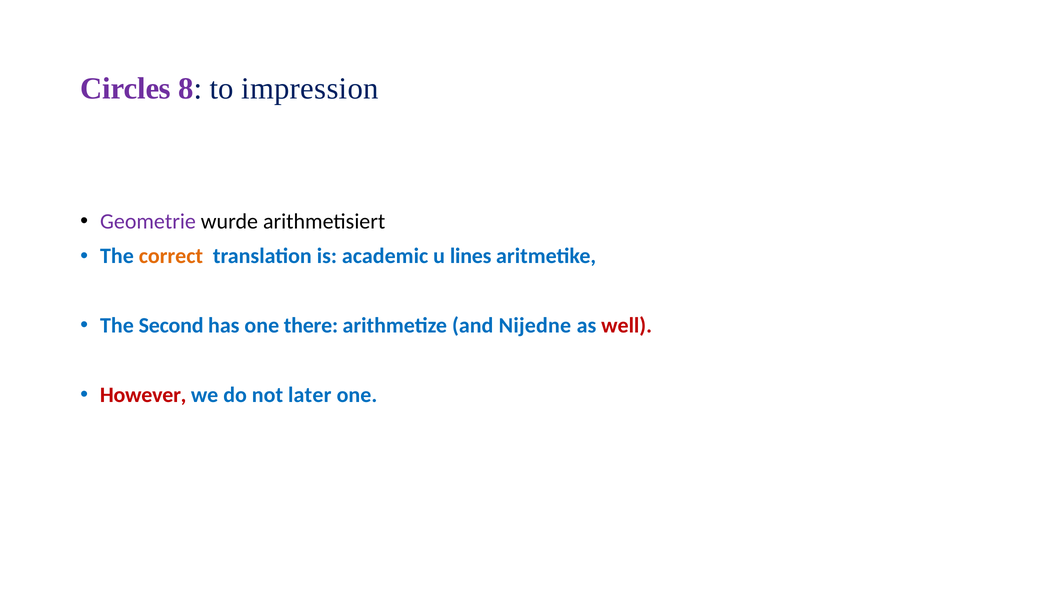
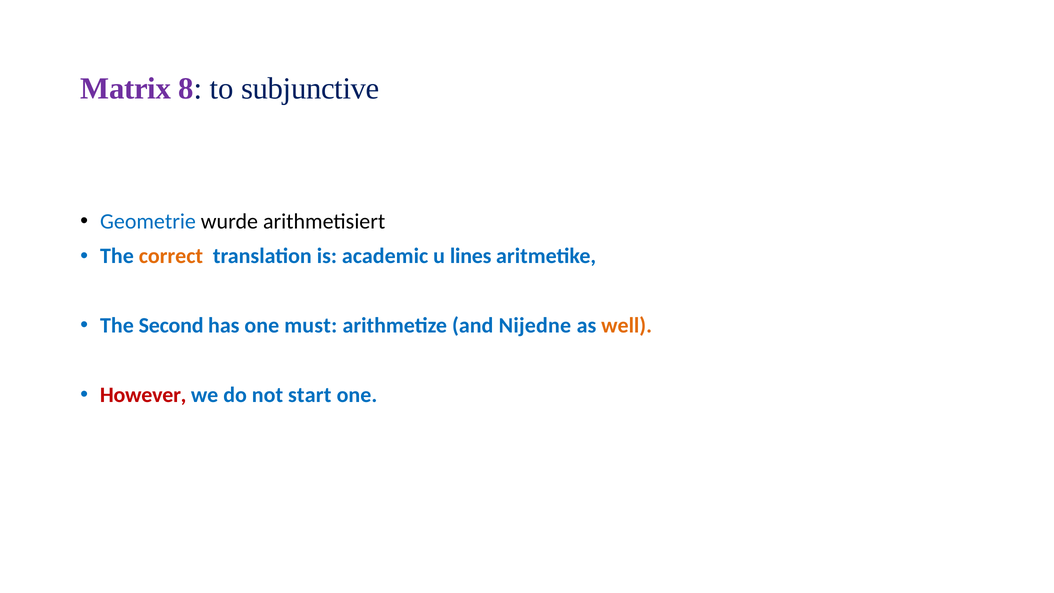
Circles: Circles -> Matrix (126, 89)
impression: impression -> subjunctive (310, 89)
Geometrie colour: purple -> blue (148, 221)
there: there -> must (311, 326)
well colour: red -> orange (627, 326)
later: later -> start (310, 395)
